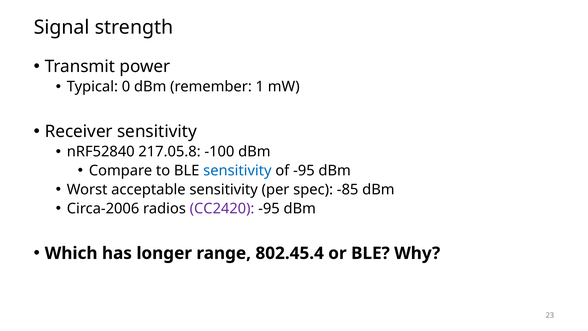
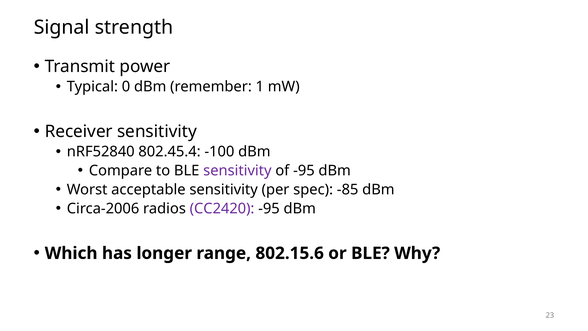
217.05.8: 217.05.8 -> 802.45.4 (170, 152)
sensitivity colour: blue -> purple (237, 171)
802.45.4: 802.45.4 -> 802.15.6 (290, 253)
